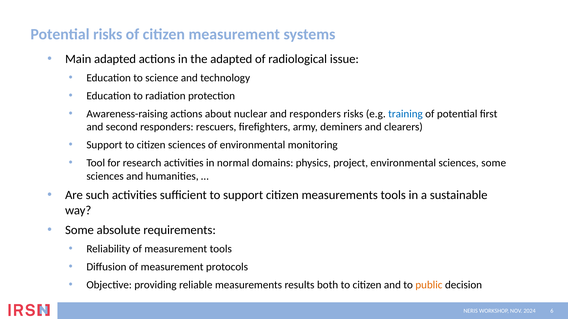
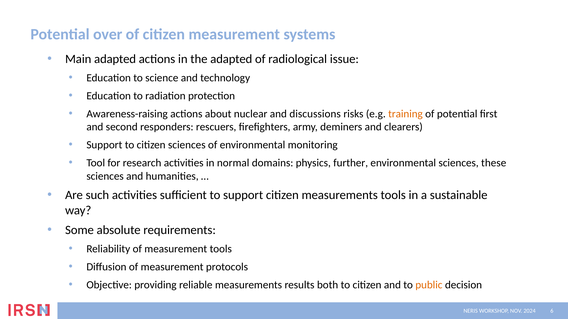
Potential risks: risks -> over (108, 34)
and responders: responders -> discussions (315, 114)
training colour: blue -> orange (405, 114)
project: project -> further (351, 163)
sciences some: some -> these (494, 163)
